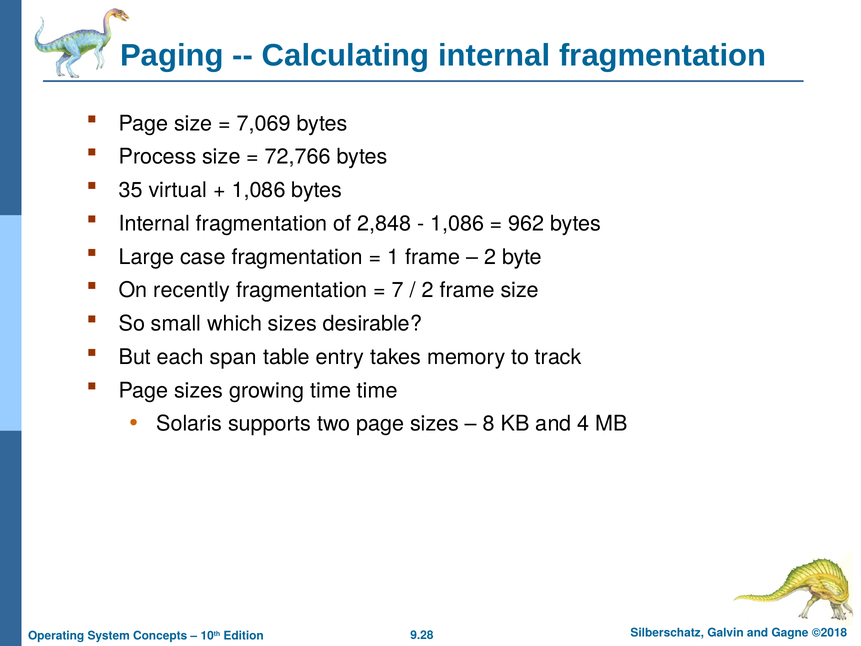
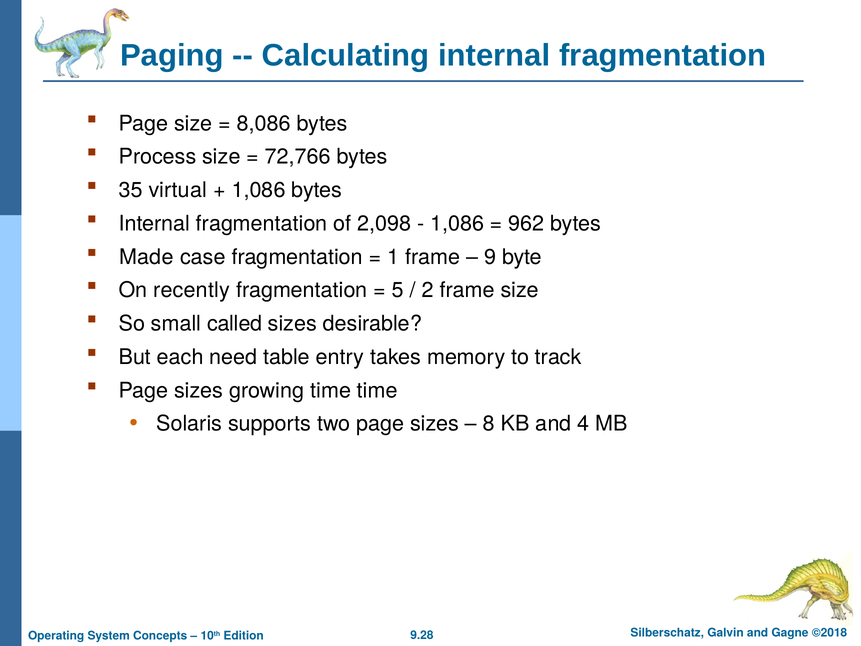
7,069: 7,069 -> 8,086 (264, 123)
2,848: 2,848 -> 2,098 (384, 224)
Large: Large -> Made (146, 257)
2: 2 -> 9 (490, 257)
7: 7 -> 5 (398, 290)
which: which -> called (235, 324)
span: span -> need (233, 357)
